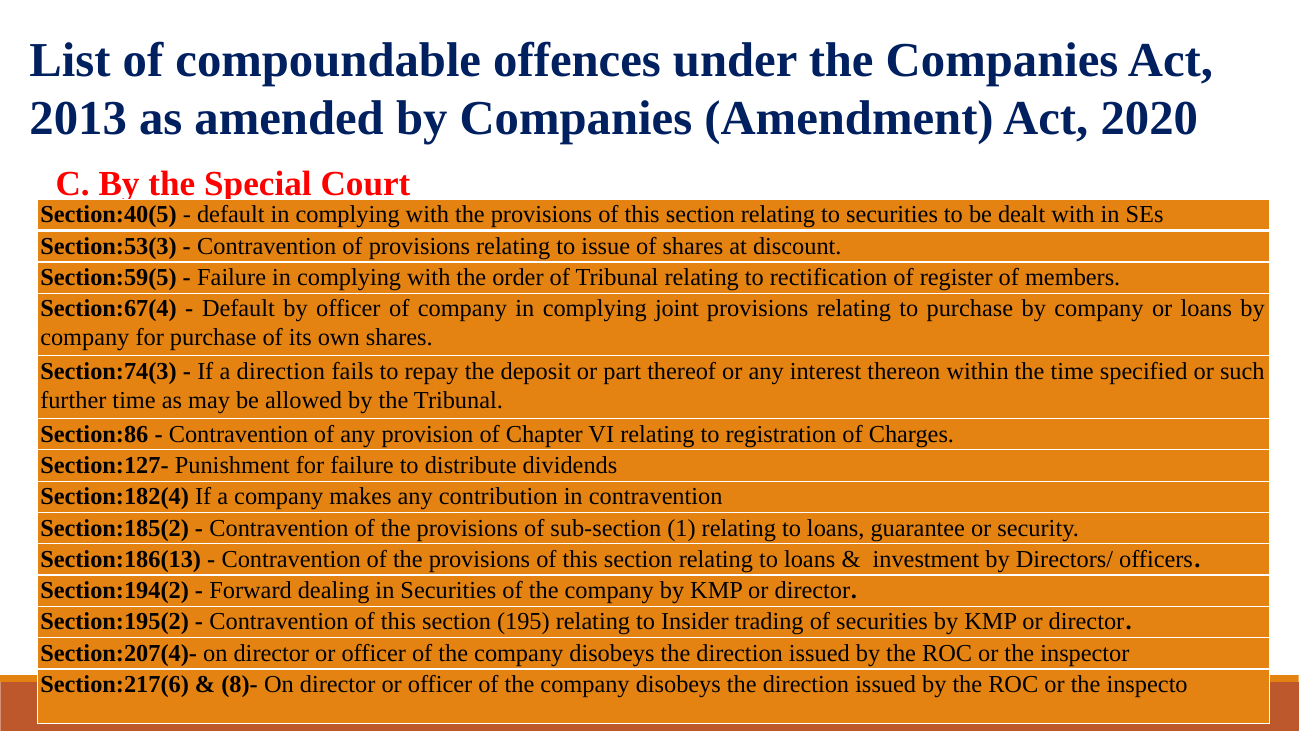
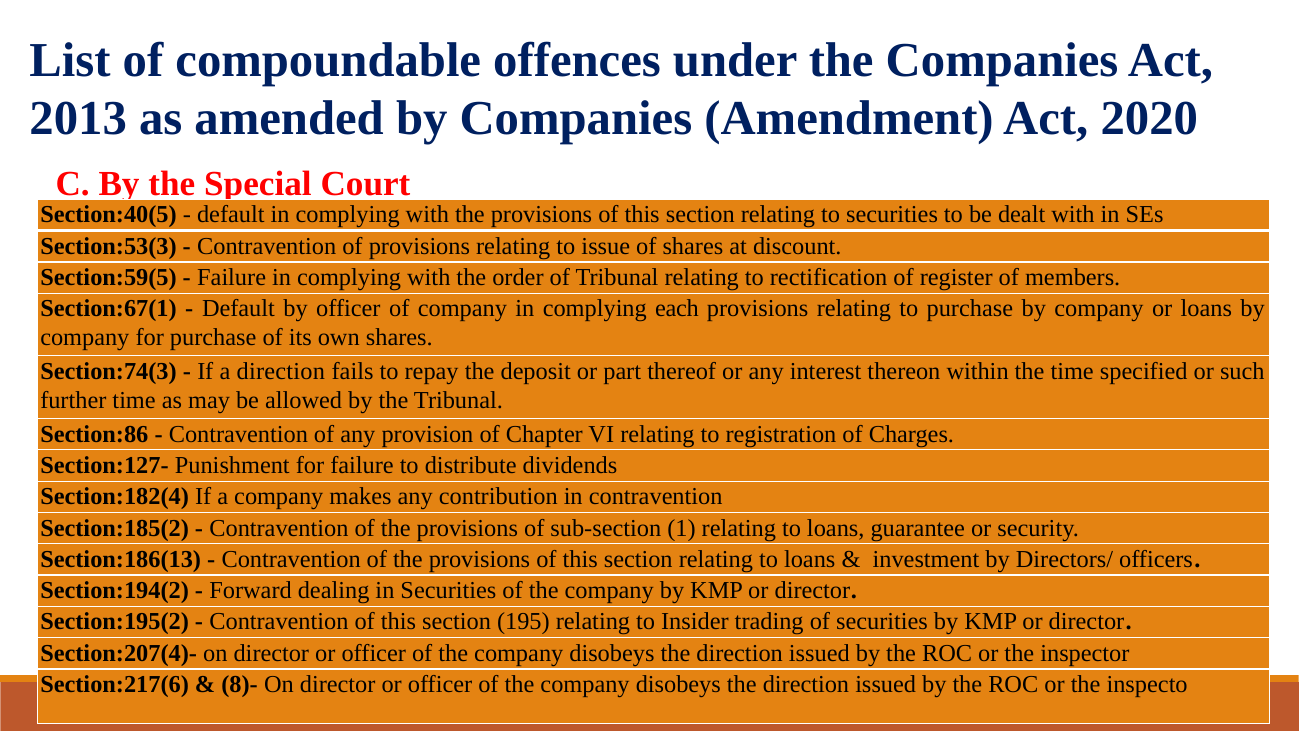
Section:67(4: Section:67(4 -> Section:67(1 (109, 309)
joint: joint -> each (677, 309)
